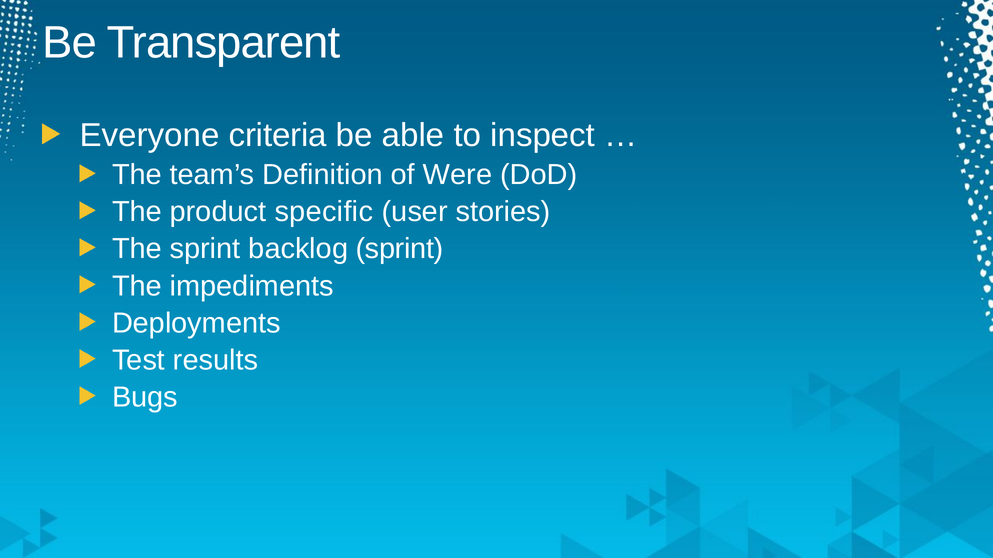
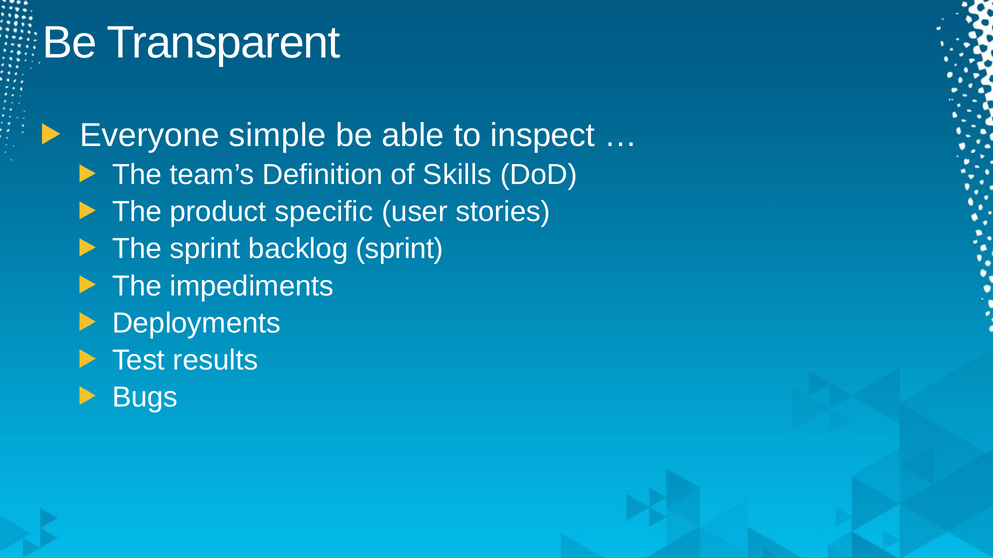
criteria: criteria -> simple (277, 136)
Were: Were -> Skills (457, 175)
